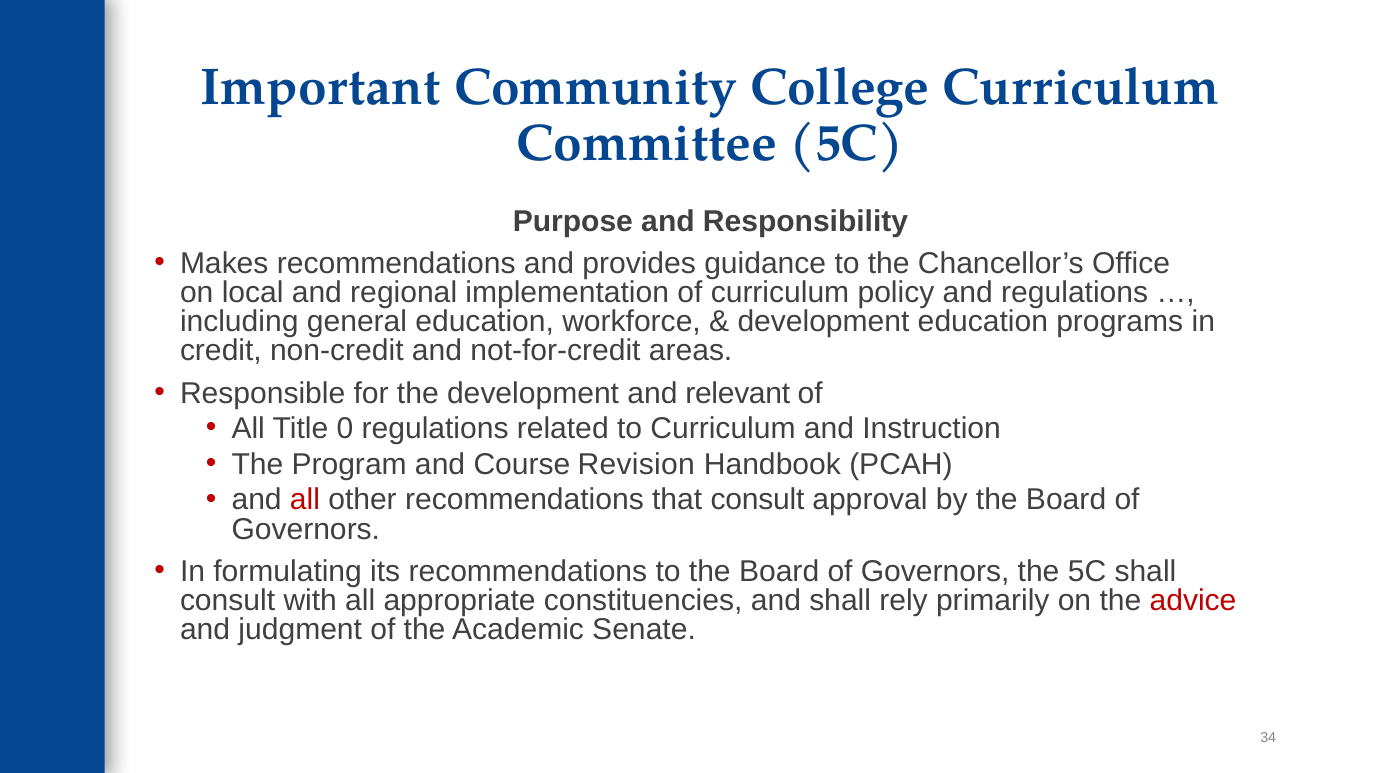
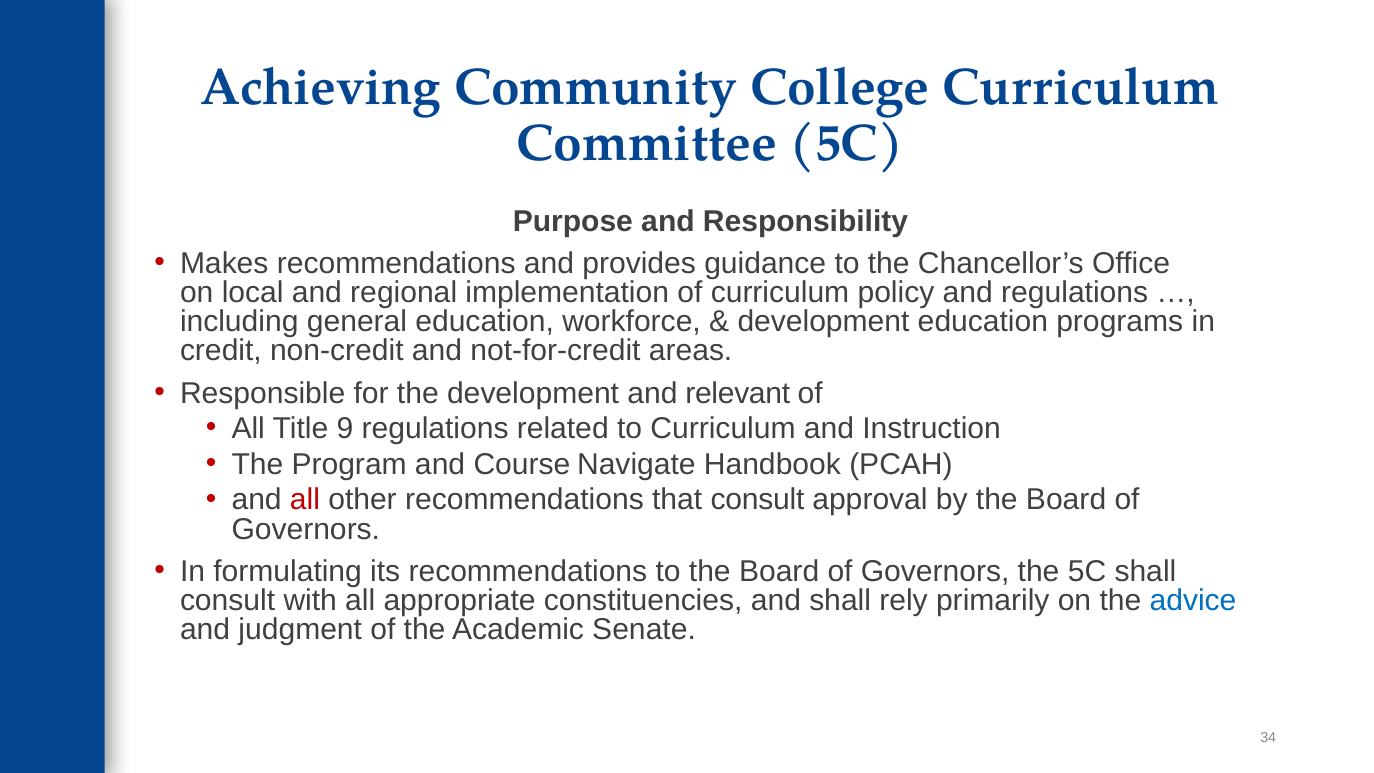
Important: Important -> Achieving (321, 88)
0: 0 -> 9 (345, 429)
Revision: Revision -> Navigate (636, 464)
advice colour: red -> blue (1193, 600)
